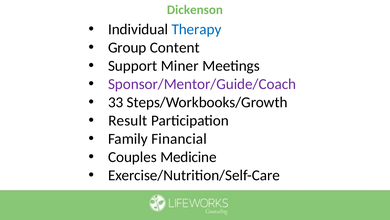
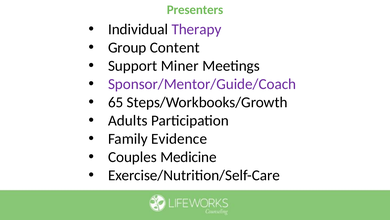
Dickenson: Dickenson -> Presenters (195, 10)
Therapy colour: blue -> purple (196, 29)
33: 33 -> 65 (116, 102)
Result: Result -> Adults (128, 120)
Financial: Financial -> Evidence (179, 138)
